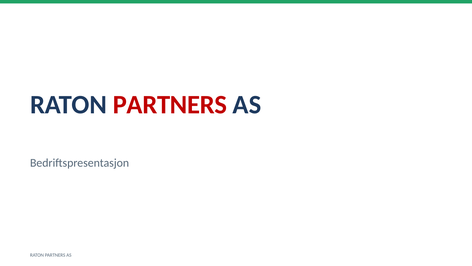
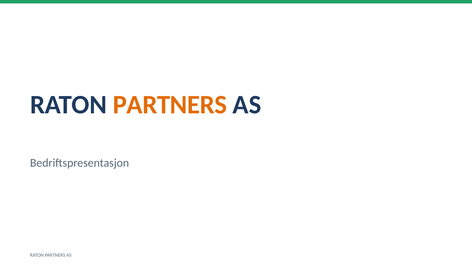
PARTNERS colour: red -> orange (170, 105)
